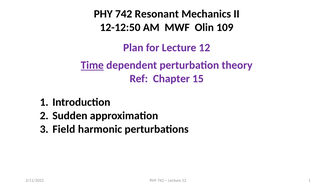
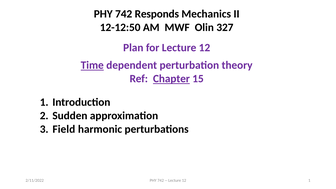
Resonant: Resonant -> Responds (157, 14)
109: 109 -> 327 (225, 27)
Chapter underline: none -> present (171, 79)
